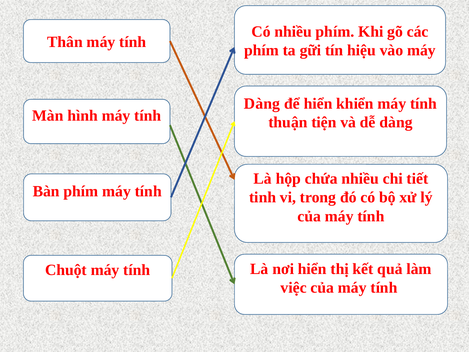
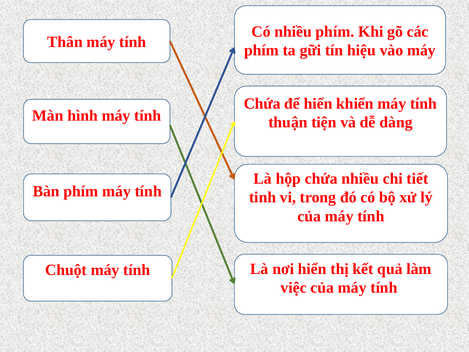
Dàng: Dàng -> Chứa (262, 103)
